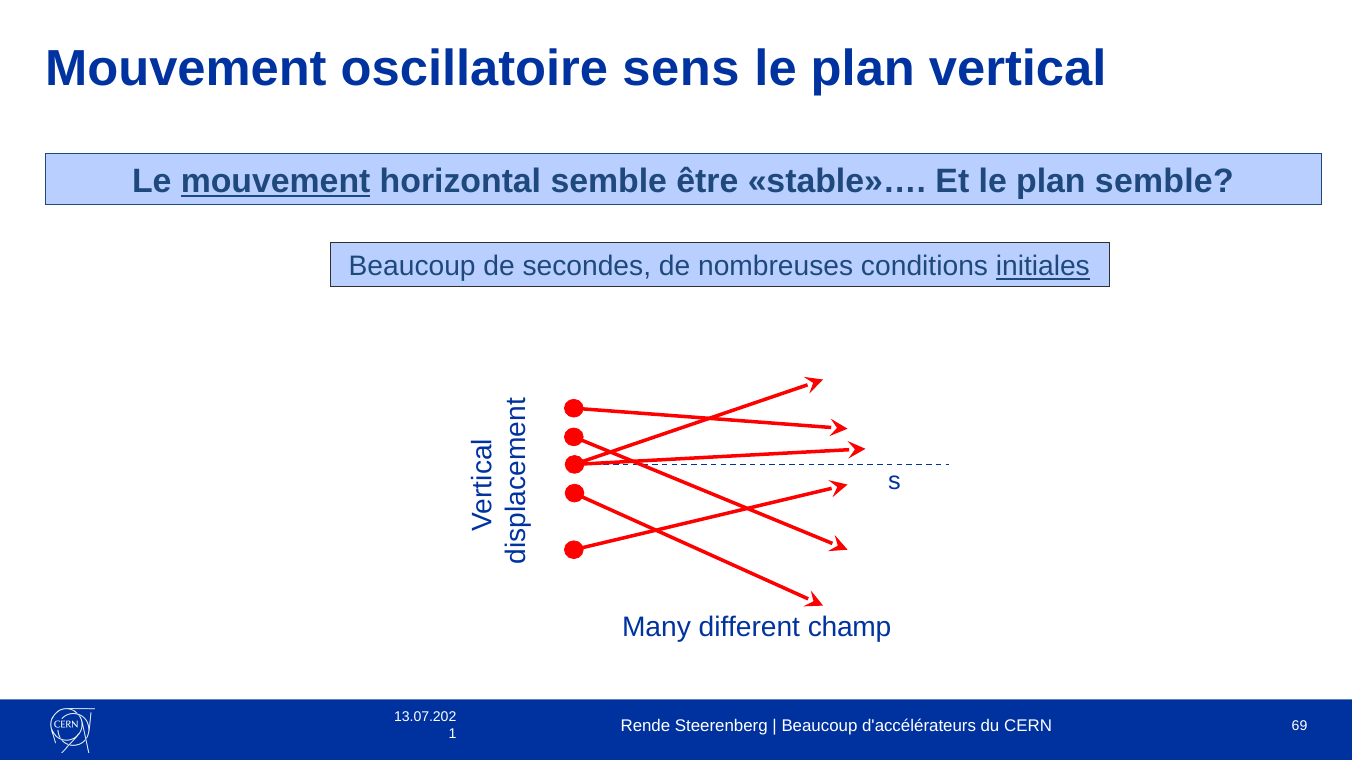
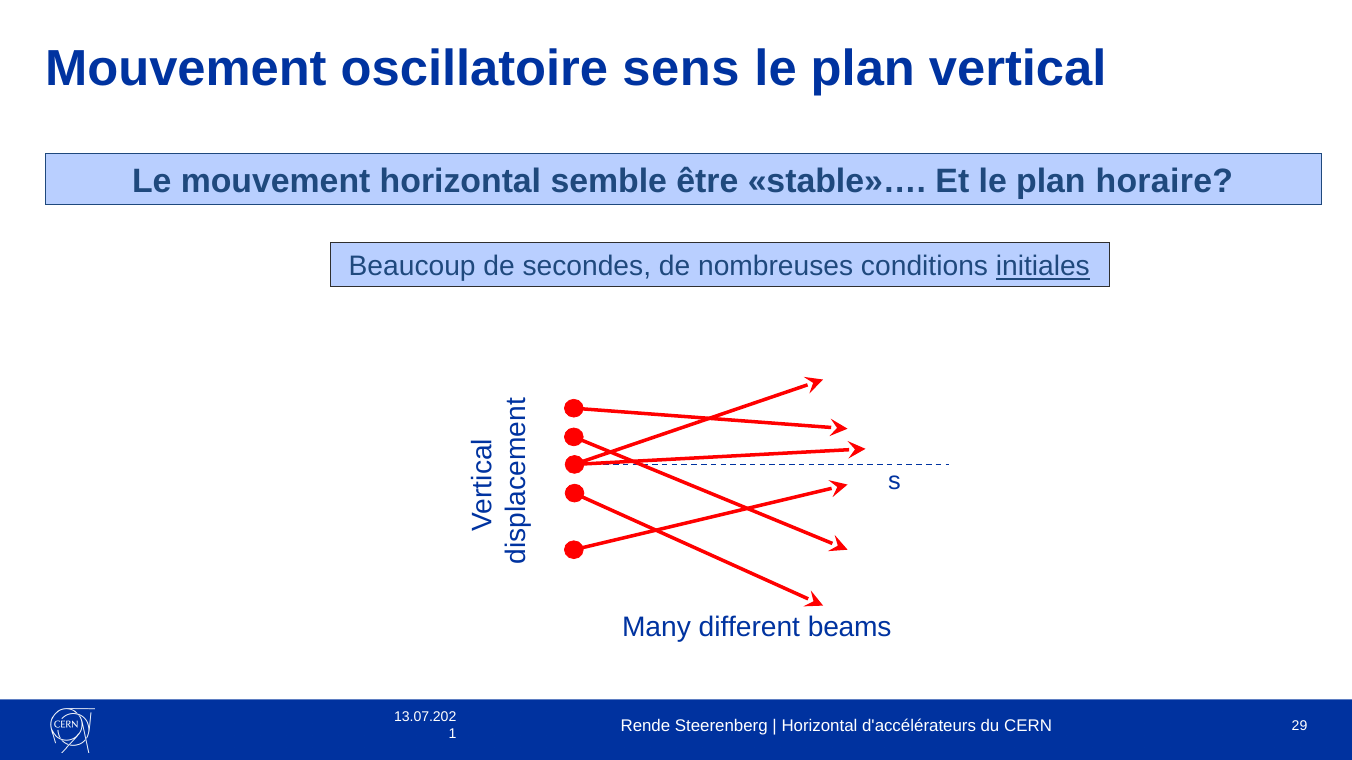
mouvement underline: present -> none (276, 181)
plan semble: semble -> horaire (1164, 181)
champ: champ -> beams (850, 628)
Beaucoup: Beaucoup -> Horizontal (819, 726)
69: 69 -> 29 (1300, 726)
